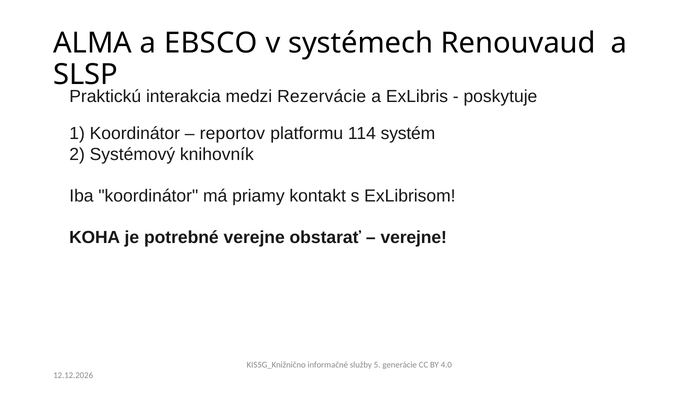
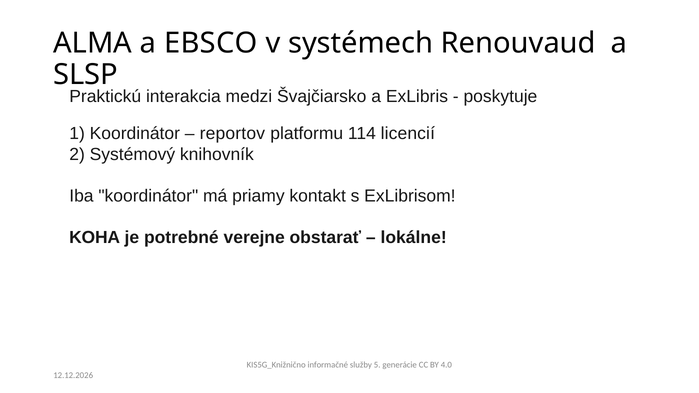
Rezervácie: Rezervácie -> Švajčiarsko (322, 96)
systém: systém -> licencií (408, 134)
verejne: verejne -> lokálne (414, 238)
